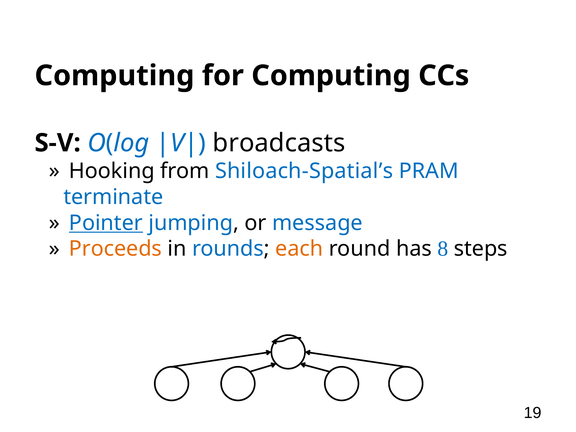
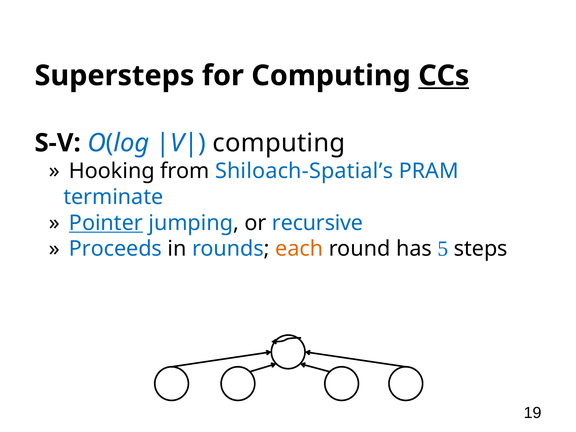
Computing: Computing -> Supersteps (114, 76)
CCs underline: none -> present (444, 76)
broadcasts: broadcasts -> computing (279, 143)
message: message -> recursive (318, 223)
Proceeds colour: orange -> blue (115, 249)
8: 8 -> 5 (443, 249)
